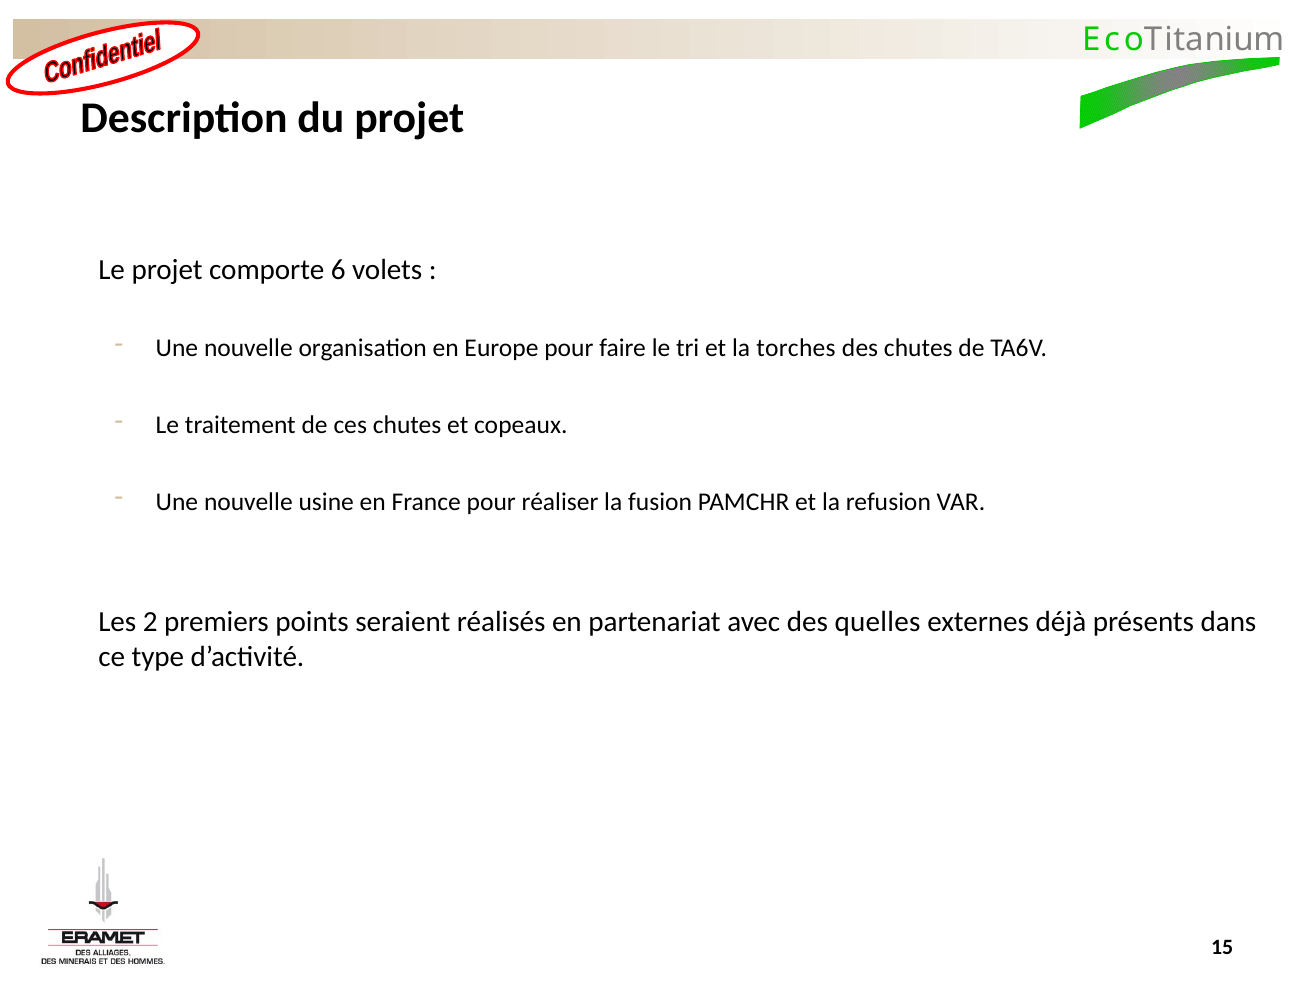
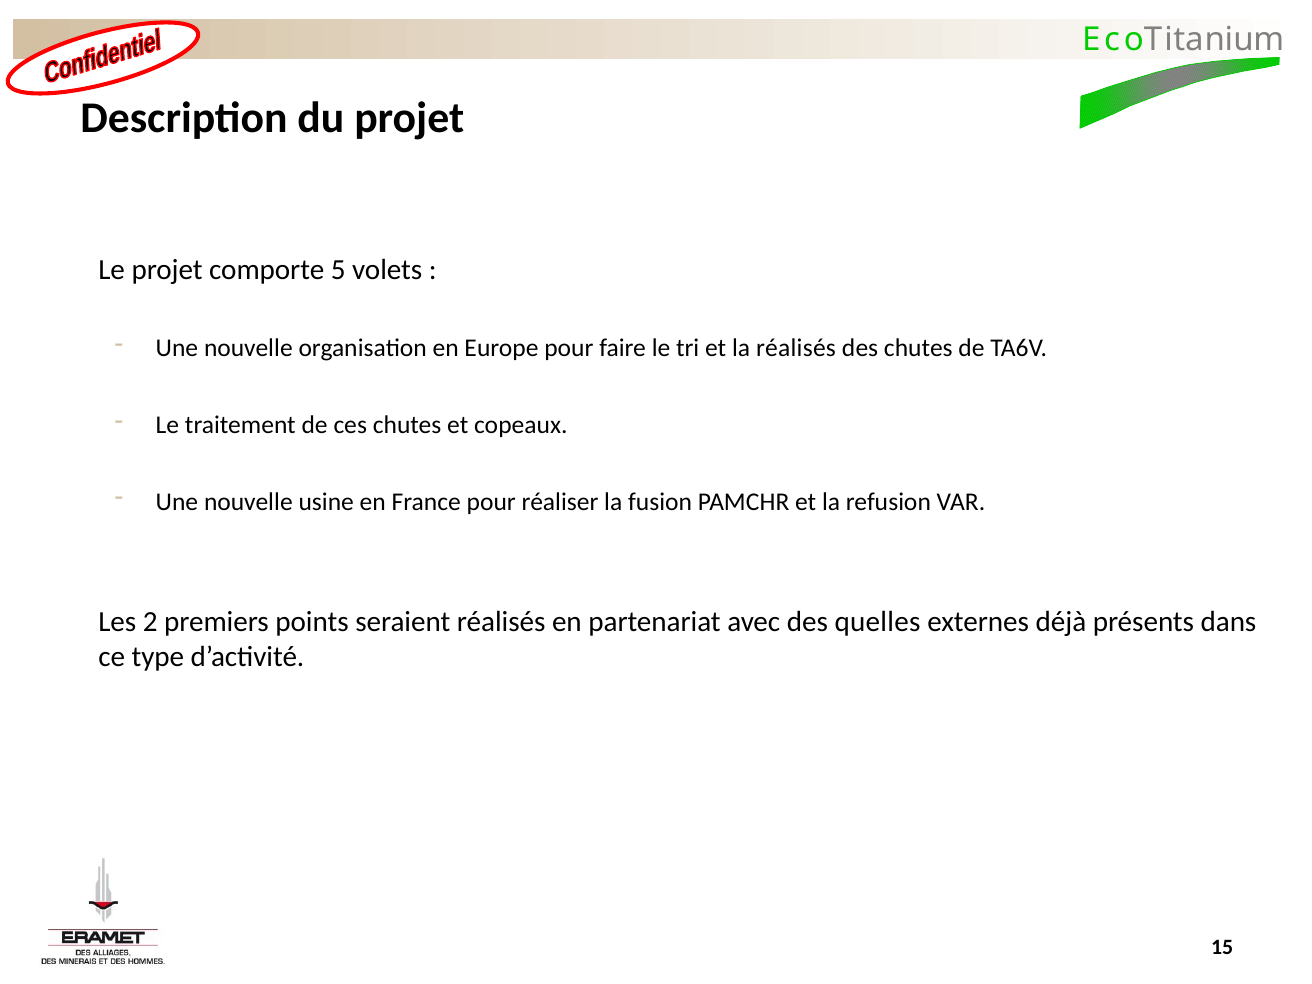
6: 6 -> 5 (338, 270)
la torches: torches -> réalisés (796, 349)
